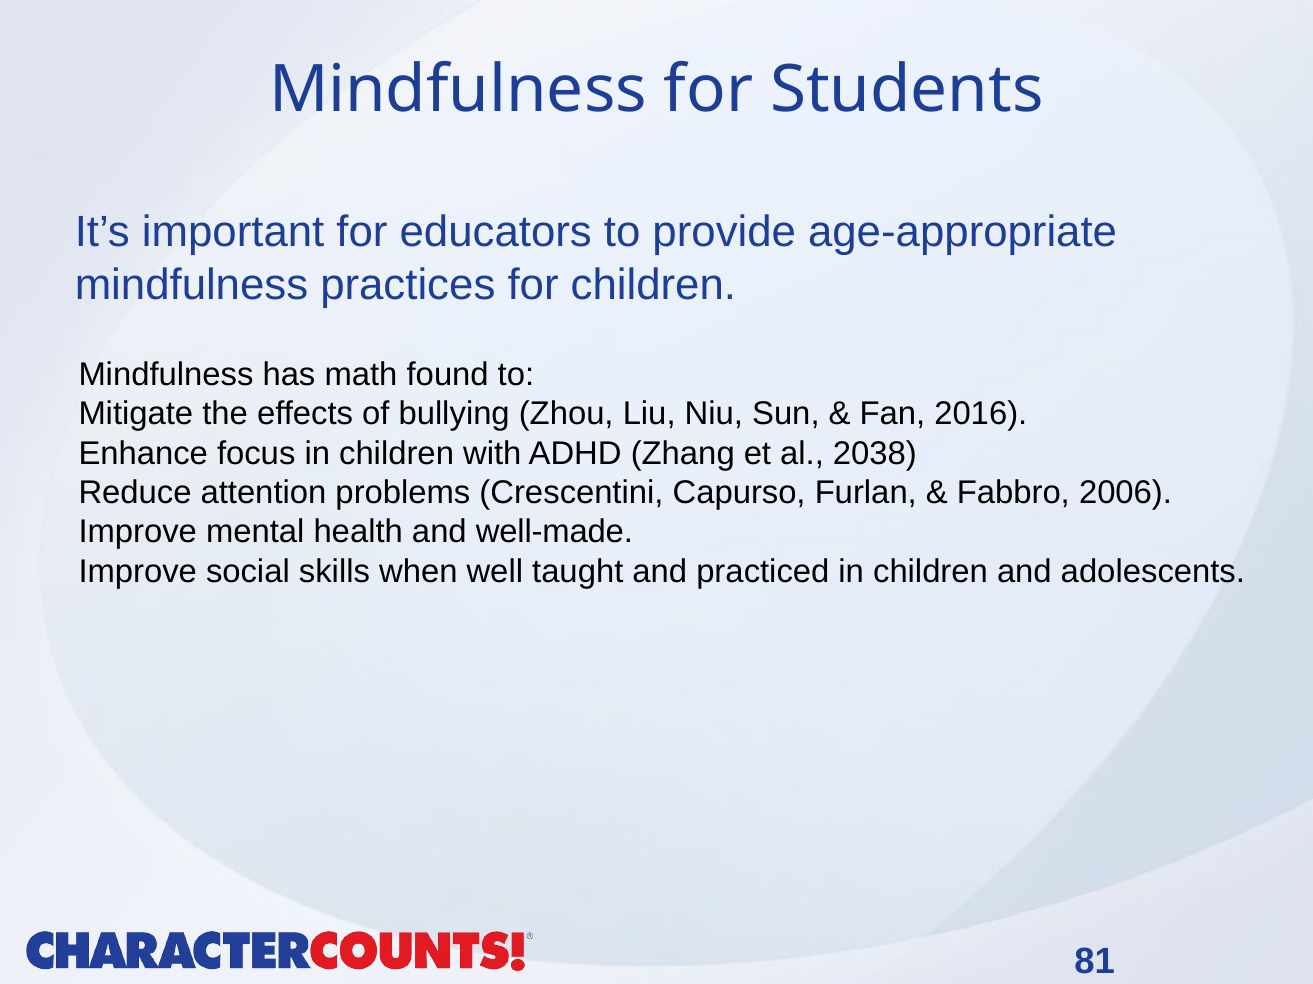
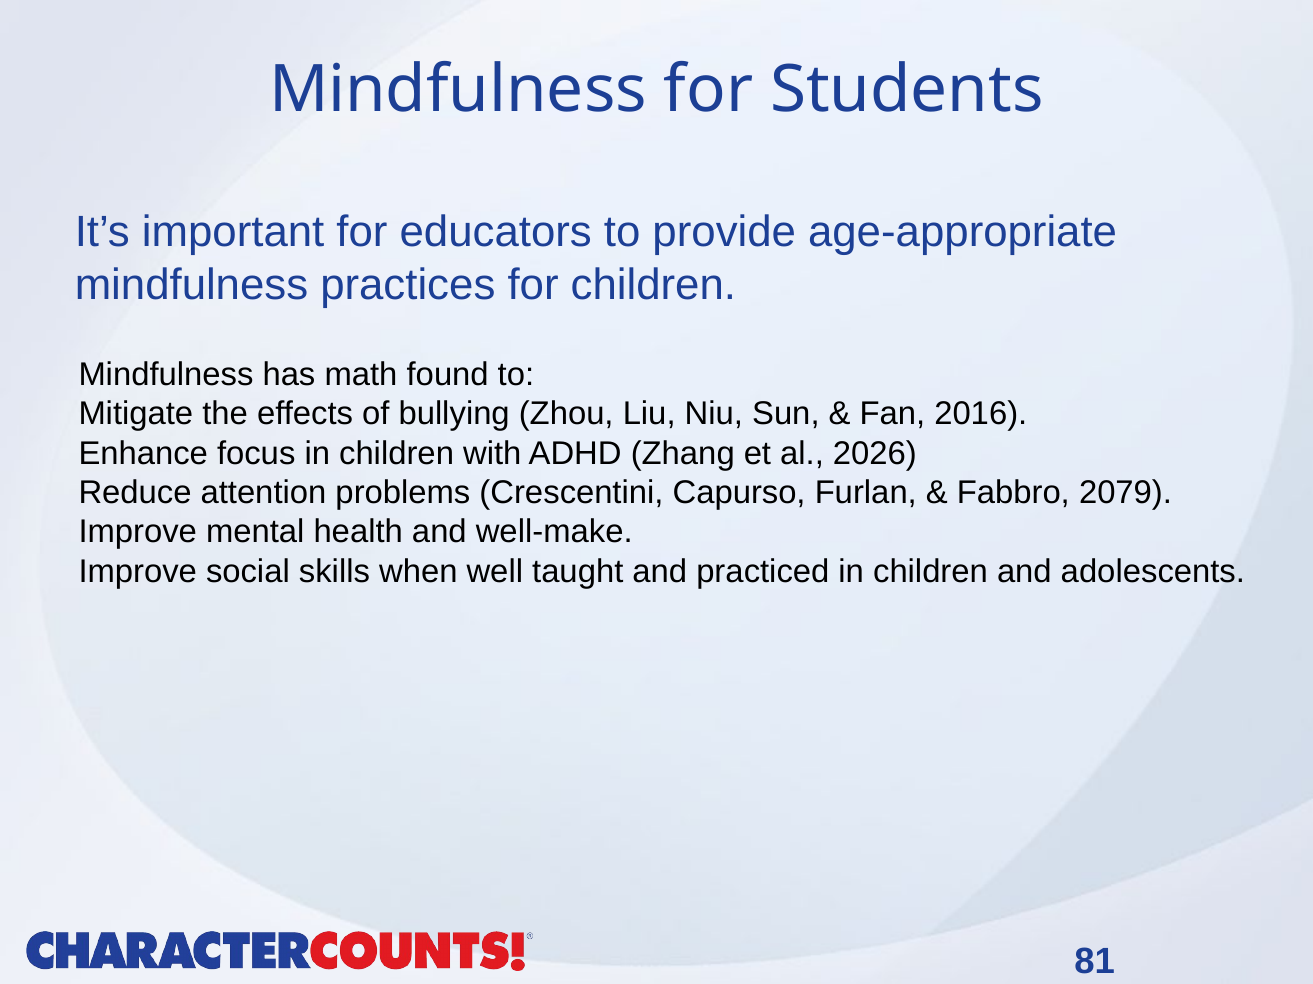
2038: 2038 -> 2026 (875, 454)
2006: 2006 -> 2079 (1125, 493)
well-made: well-made -> well-make (554, 533)
